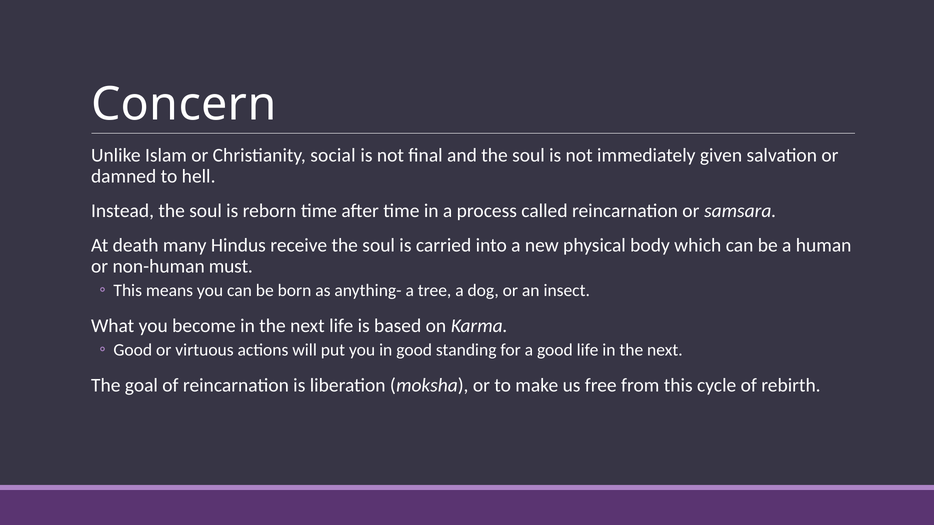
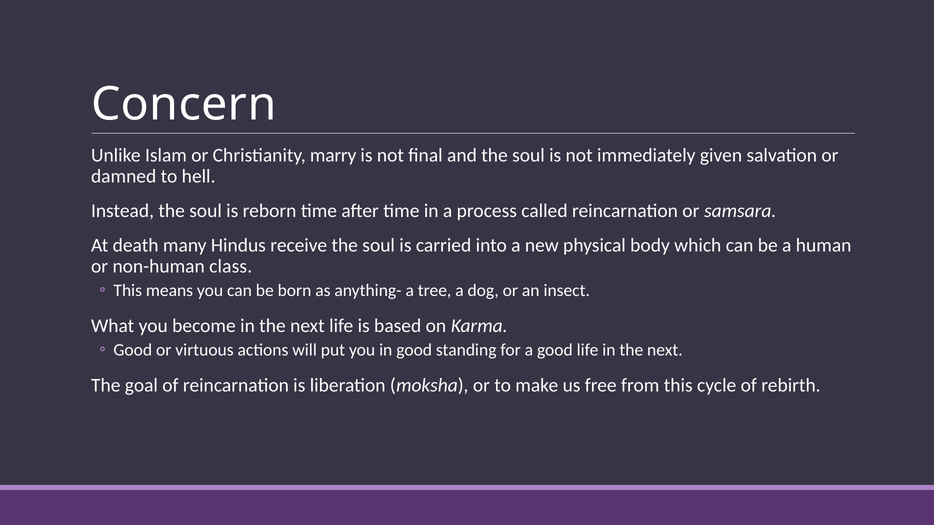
social: social -> marry (333, 155)
must: must -> class (231, 267)
